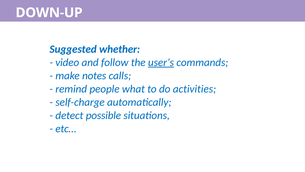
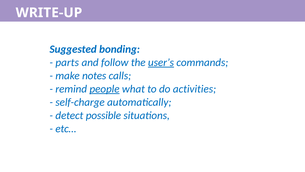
DOWN-UP: DOWN-UP -> WRITE-UP (49, 13)
whether: whether -> bonding (120, 49)
video: video -> parts (67, 62)
people underline: none -> present (105, 89)
